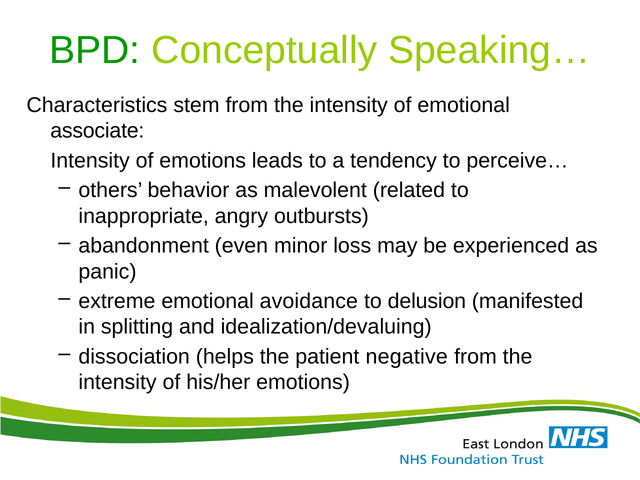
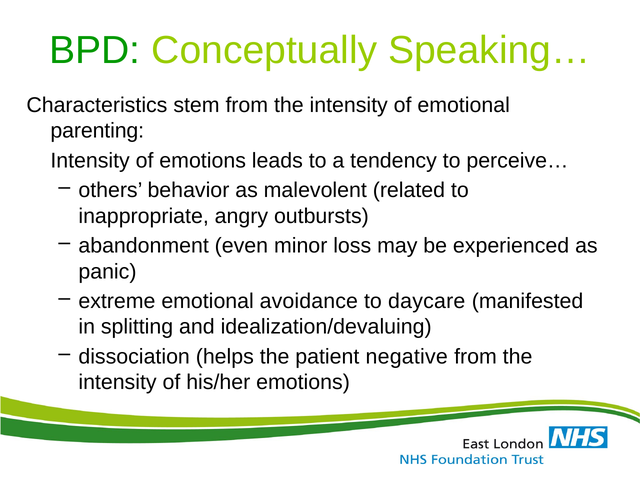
associate: associate -> parenting (97, 131)
delusion: delusion -> daycare (427, 301)
